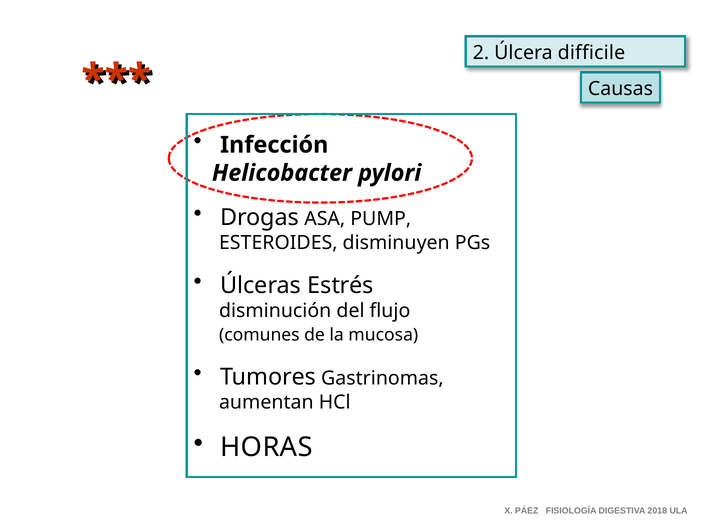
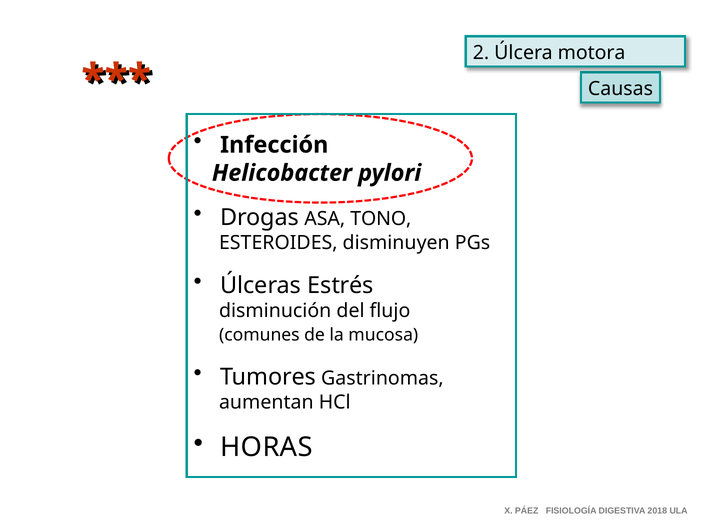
difficile: difficile -> motora (592, 53)
PUMP: PUMP -> TONO (381, 219)
